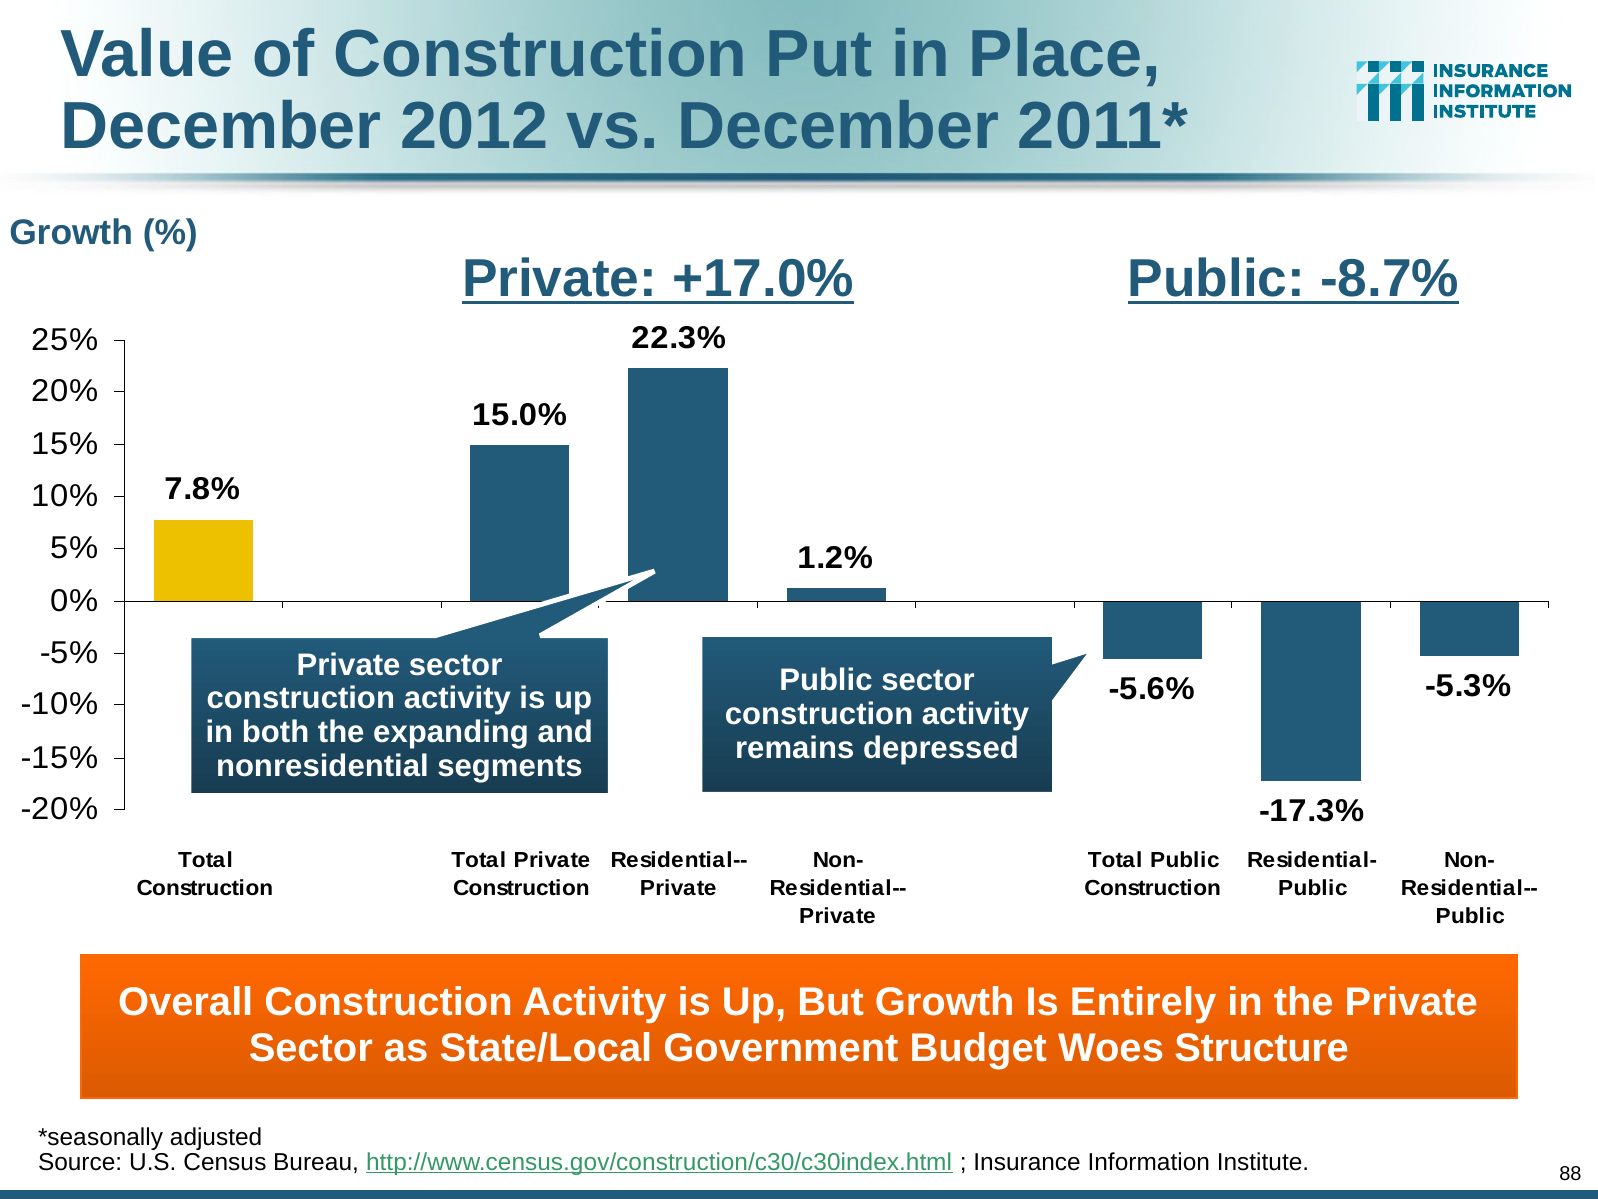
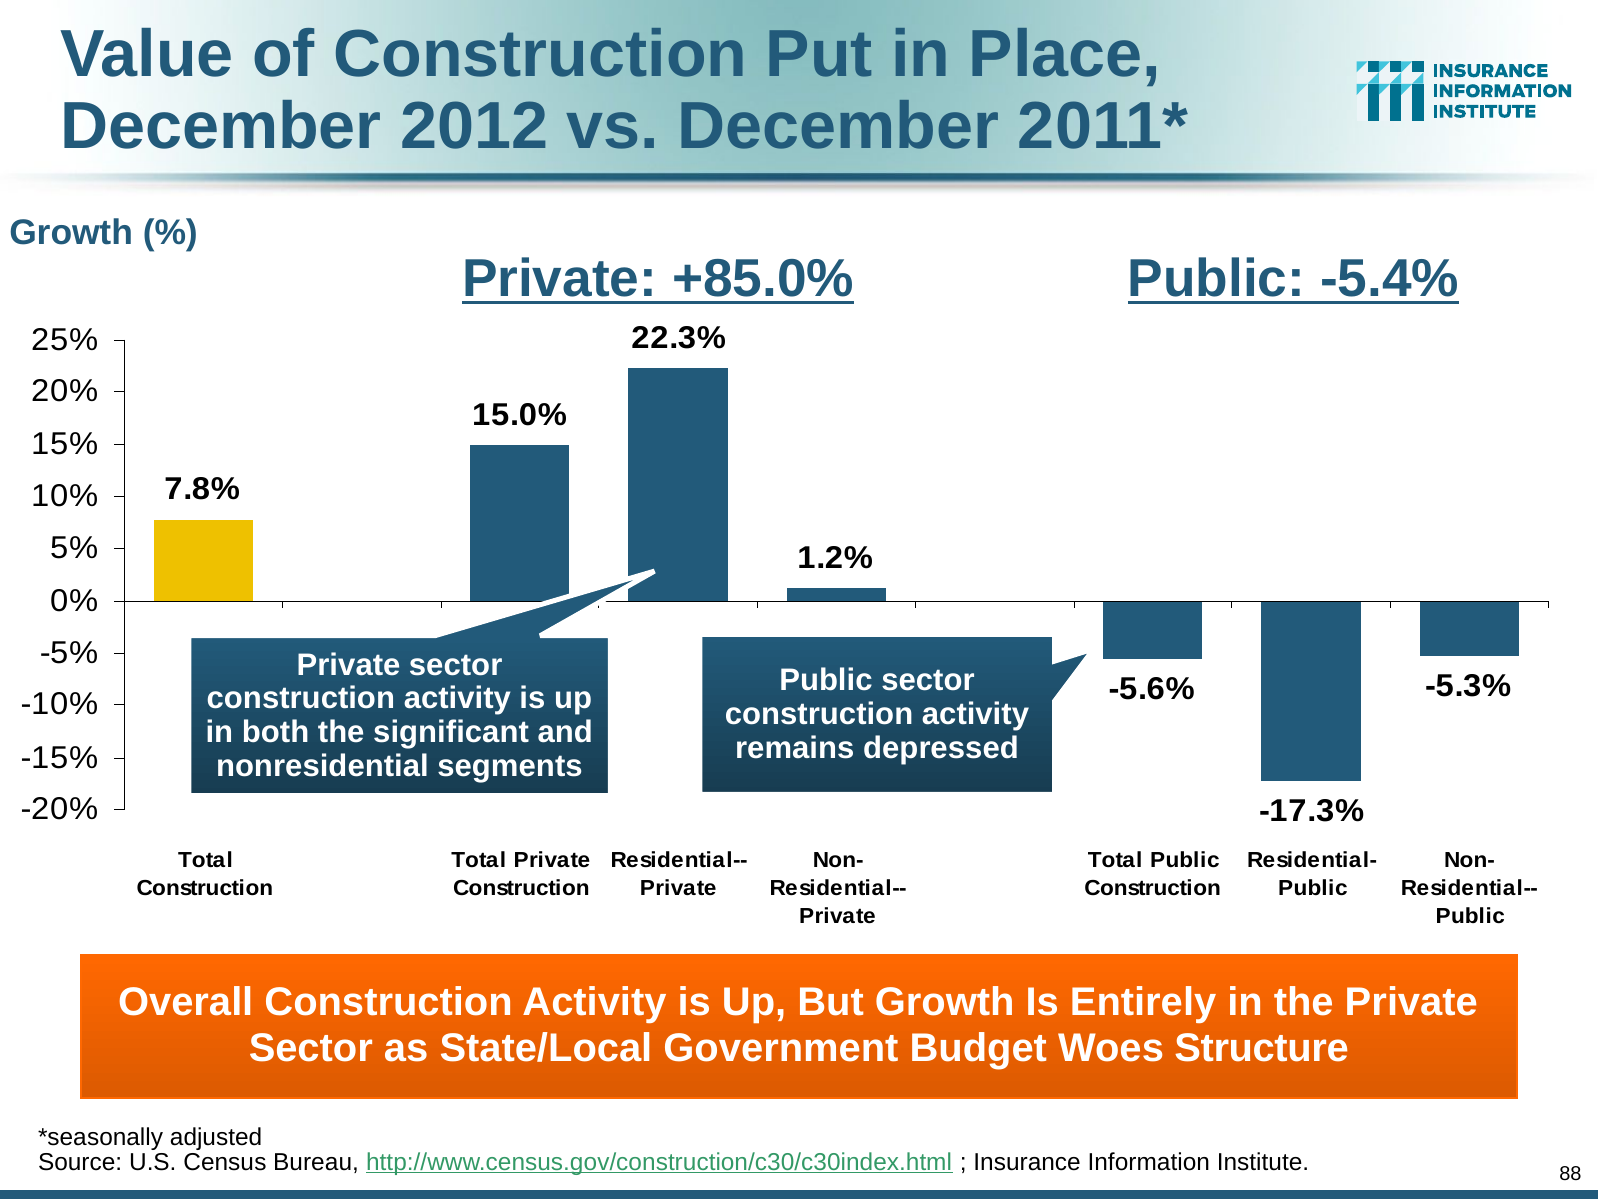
+17.0%: +17.0% -> +85.0% (763, 279)
-8.7%: -8.7% -> -5.4% (1390, 279)
expanding: expanding -> significant (451, 732)
